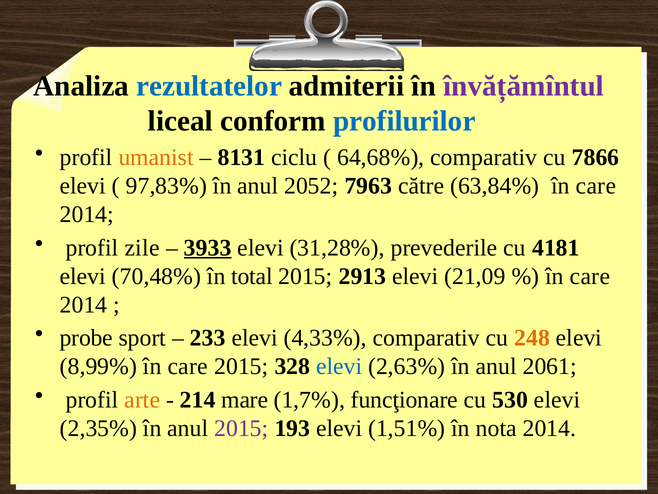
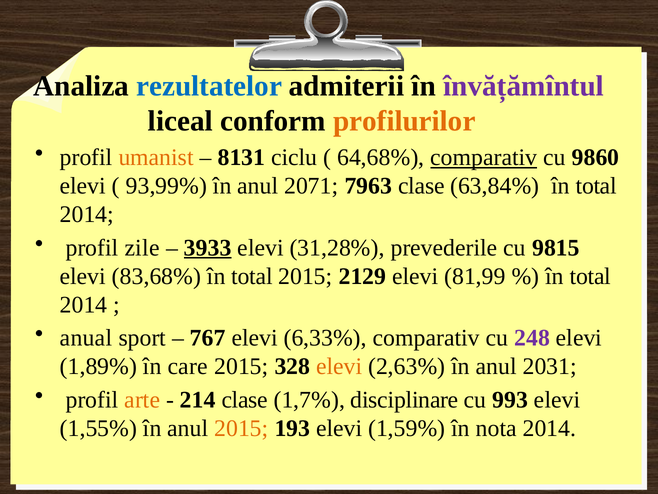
profilurilor colour: blue -> orange (404, 121)
comparativ underline: none -> present (484, 157)
7866: 7866 -> 9860 (596, 157)
97,83%: 97,83% -> 93,99% (166, 186)
2052: 2052 -> 2071 (311, 186)
7963 către: către -> clase (421, 186)
63,84% în care: care -> total (596, 186)
4181: 4181 -> 9815 (556, 247)
70,48%: 70,48% -> 83,68% (156, 276)
2913: 2913 -> 2129 (362, 276)
21,09: 21,09 -> 81,99 (475, 276)
care: care -> total (590, 276)
probe: probe -> anual (86, 338)
233: 233 -> 767 (208, 338)
4,33%: 4,33% -> 6,33% (325, 338)
248 colour: orange -> purple (532, 338)
8,99%: 8,99% -> 1,89% (98, 366)
elevi colour: blue -> orange (339, 366)
2061: 2061 -> 2031 (550, 366)
214 mare: mare -> clase (245, 399)
funcţionare: funcţionare -> disciplinare (404, 399)
530: 530 -> 993 (510, 399)
2,35%: 2,35% -> 1,55% (98, 428)
2015 colour: purple -> orange (241, 428)
1,51%: 1,51% -> 1,59% (407, 428)
